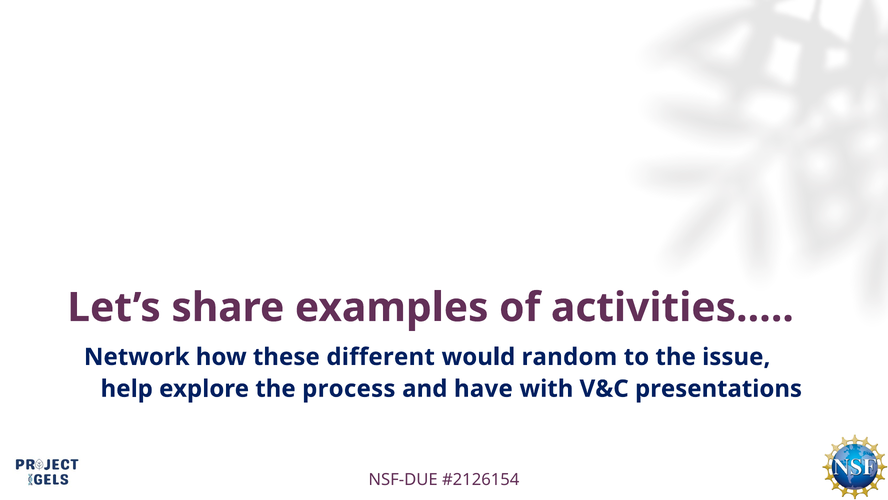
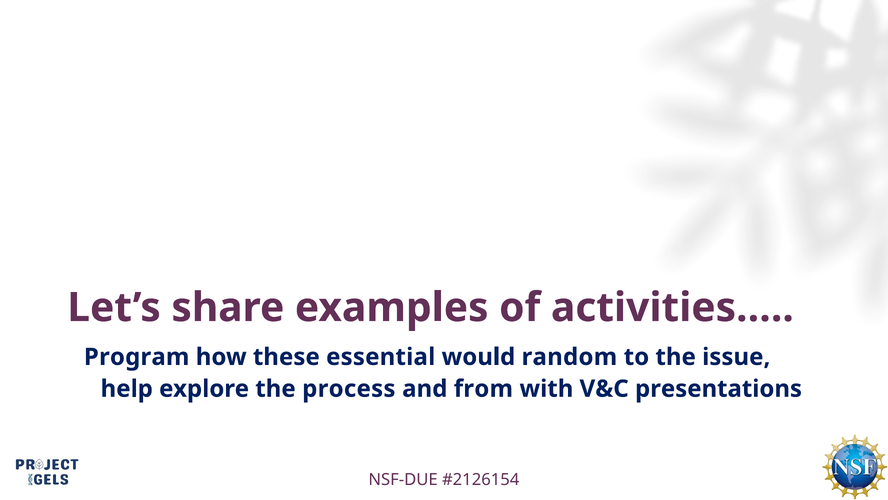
Network: Network -> Program (137, 357)
different: different -> essential (381, 357)
have: have -> from (483, 388)
